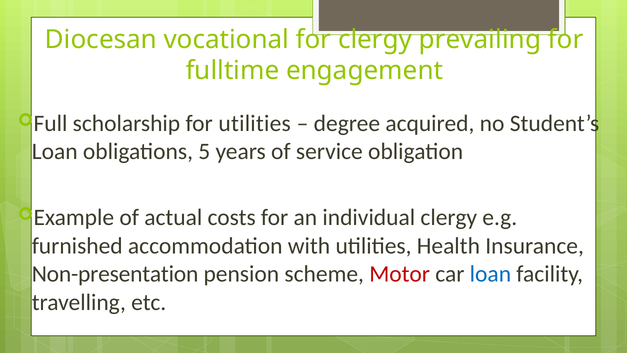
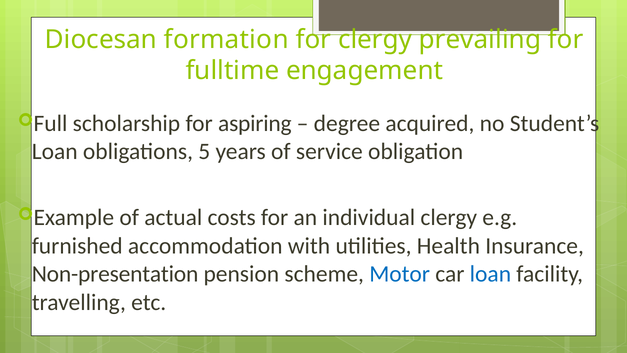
vocational: vocational -> formation (226, 39)
for utilities: utilities -> aspiring (255, 123)
Motor colour: red -> blue (400, 274)
